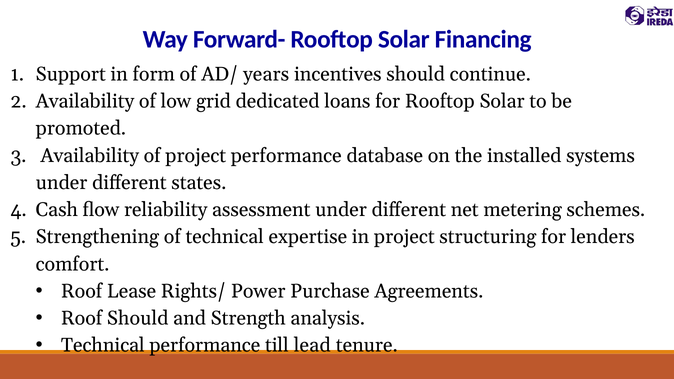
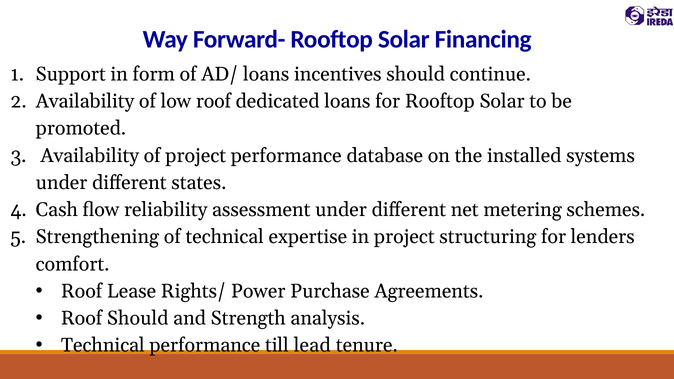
AD/ years: years -> loans (266, 74)
low grid: grid -> roof (213, 101)
